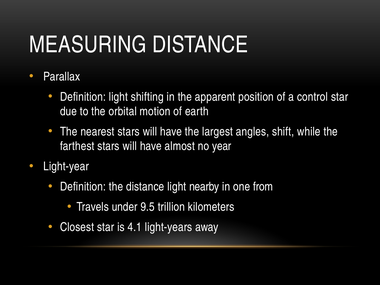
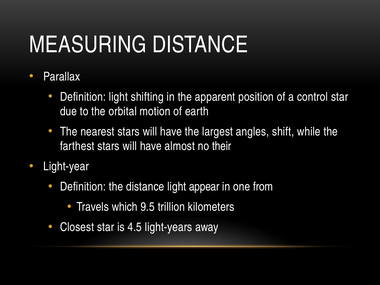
year: year -> their (222, 146)
nearby: nearby -> appear (204, 187)
under: under -> which (125, 207)
4.1: 4.1 -> 4.5 (135, 227)
